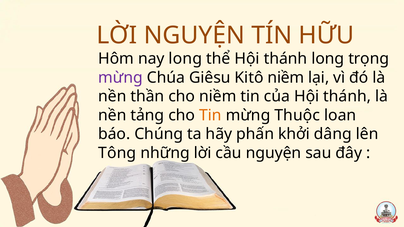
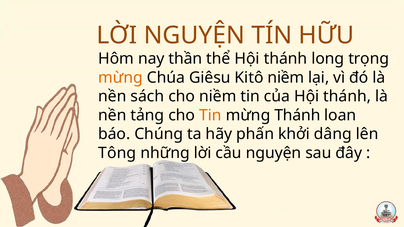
nay long: long -> thần (185, 59)
mừng colour: purple -> orange (121, 78)
thần: thần -> sách (147, 97)
mừng Thuộc: Thuộc -> Thánh (297, 115)
